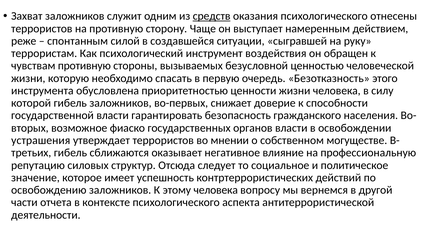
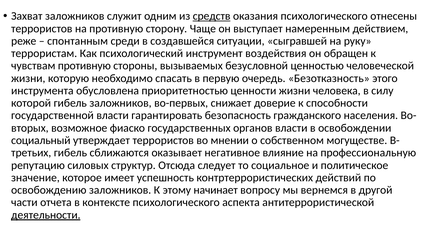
силой: силой -> среди (125, 41)
устрашения: устрашения -> социальный (41, 140)
этому человека: человека -> начинает (216, 190)
деятельности underline: none -> present (46, 215)
